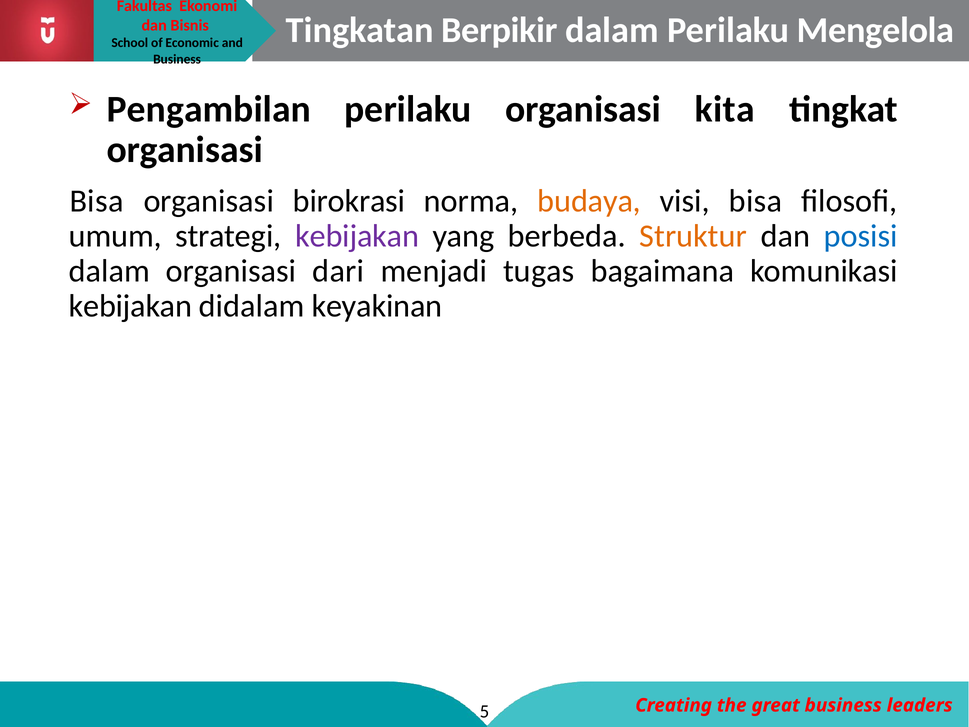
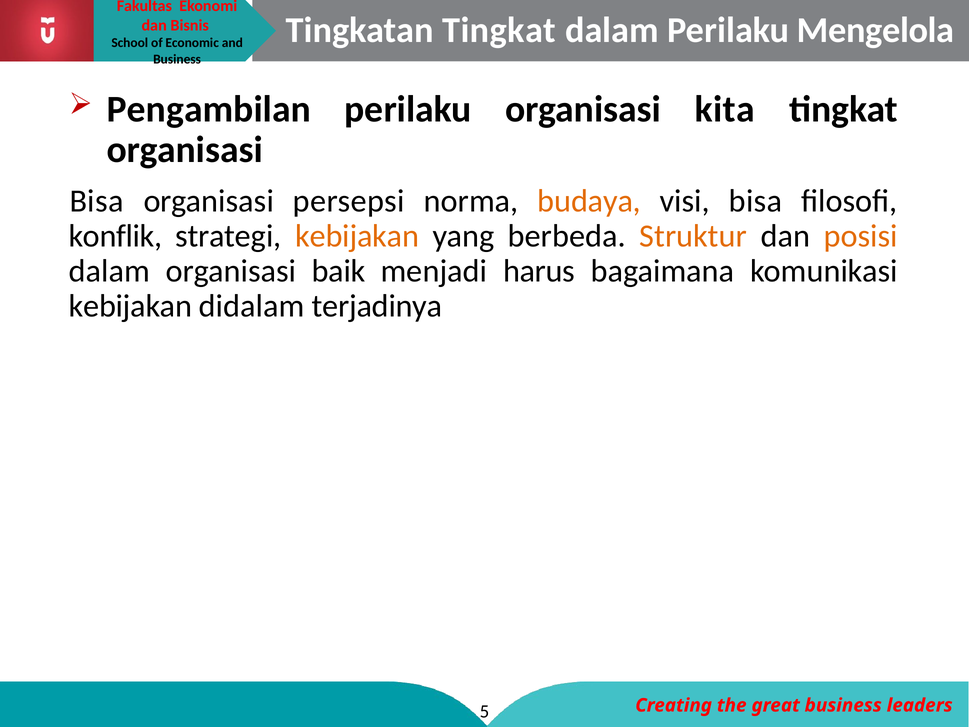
Tingkatan Berpikir: Berpikir -> Tingkat (499, 30)
birokrasi: birokrasi -> persepsi (349, 201)
umum: umum -> konflik (115, 236)
kebijakan colour: purple -> orange (357, 236)
posisi colour: blue -> orange (861, 236)
dari: dari -> baik (339, 271)
tugas: tugas -> harus (539, 271)
keyakinan: keyakinan -> terjadinya (377, 306)
